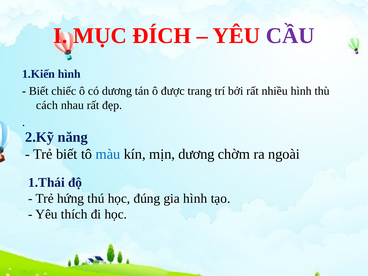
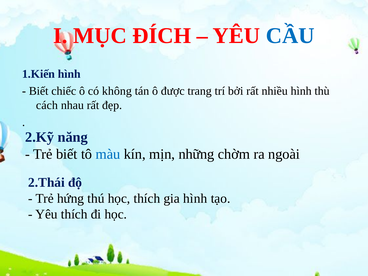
CẦU colour: purple -> blue (290, 36)
có dương: dương -> không (117, 91)
mịn dương: dương -> những (196, 154)
1.Thái: 1.Thái -> 2.Thái (46, 182)
học đúng: đúng -> thích (147, 198)
